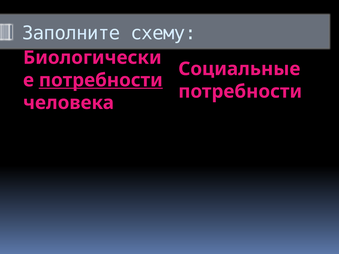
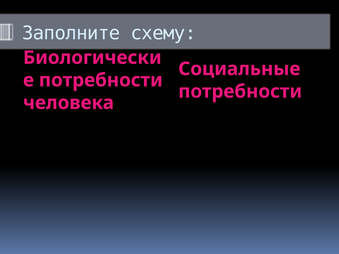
потребности underline: present -> none (101, 80)
